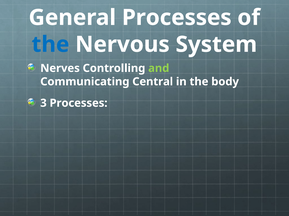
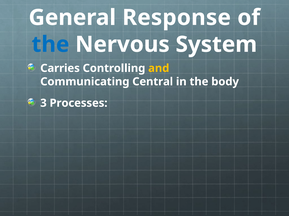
General Processes: Processes -> Response (177, 18)
Nerves: Nerves -> Carries (60, 68)
and colour: light green -> yellow (159, 68)
